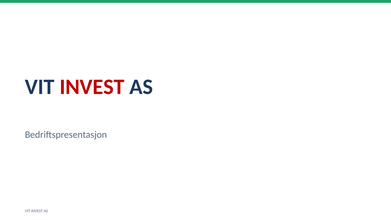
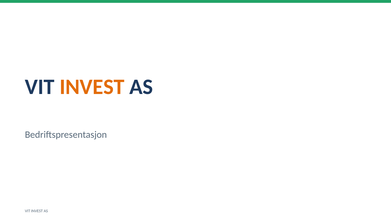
INVEST colour: red -> orange (92, 87)
